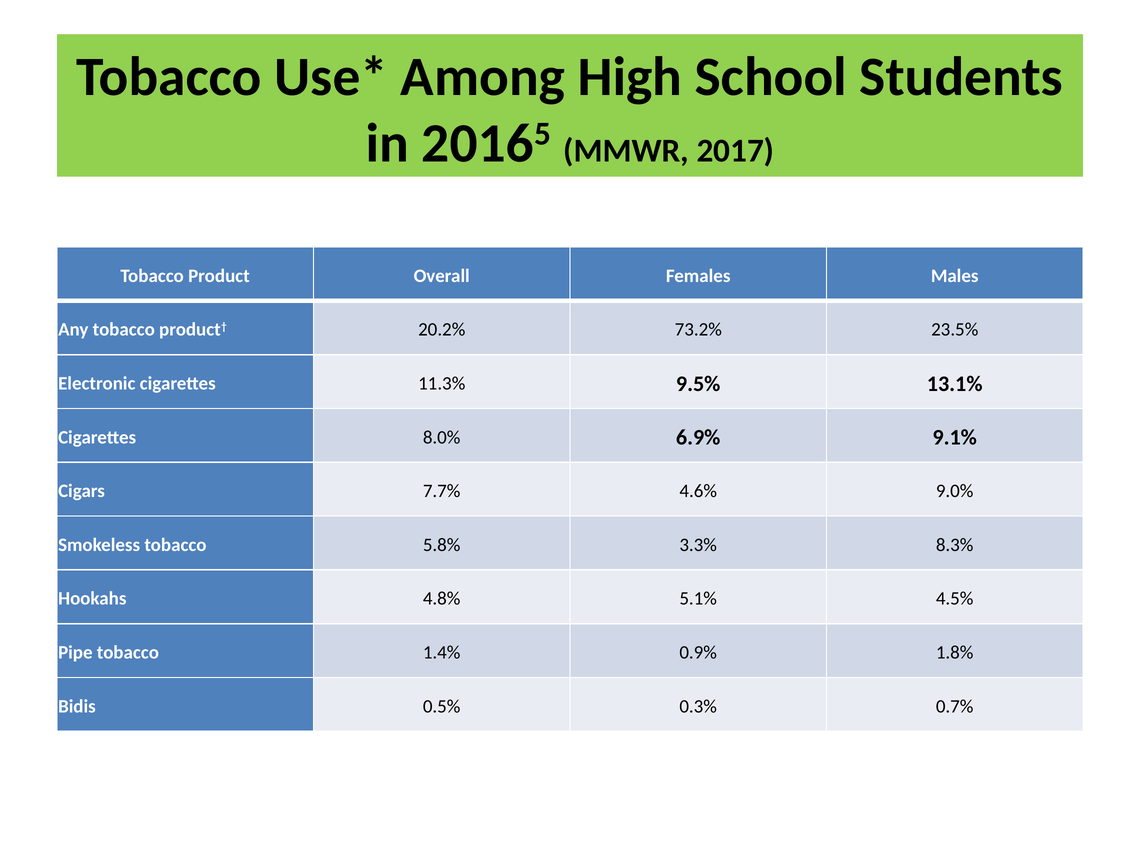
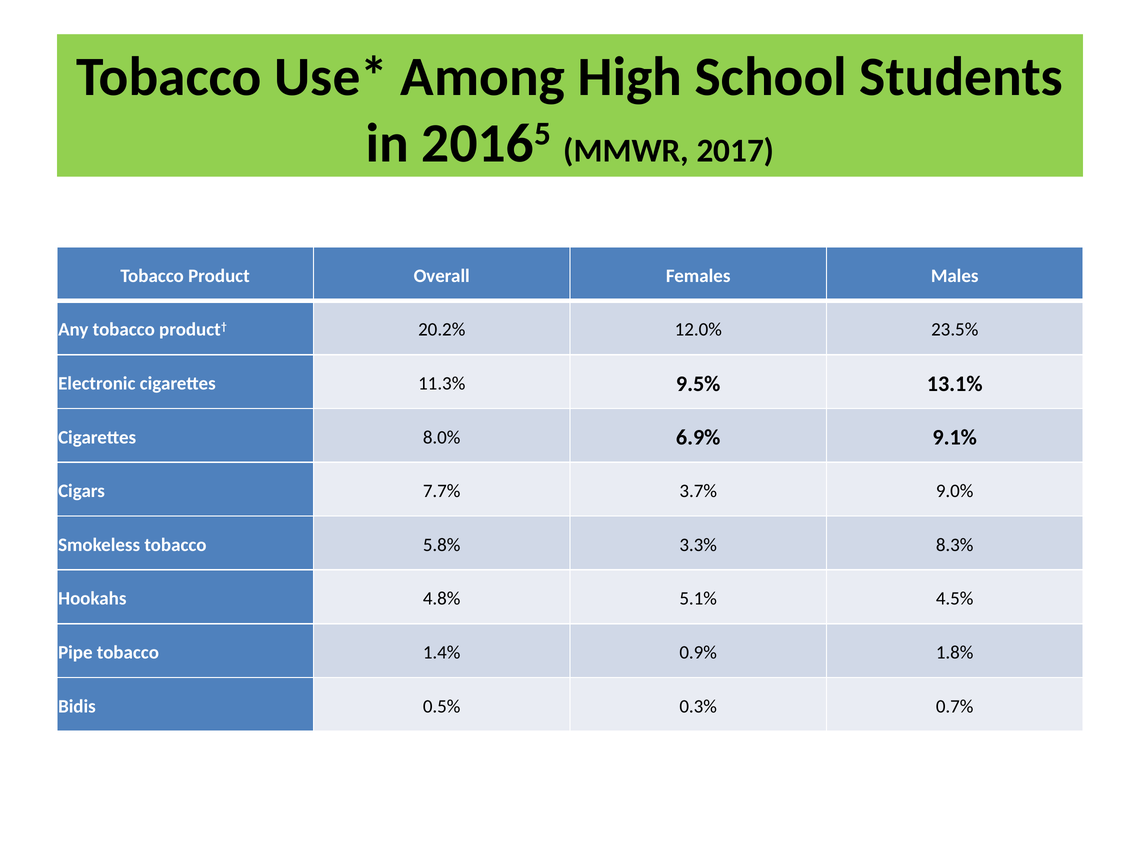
73.2%: 73.2% -> 12.0% (698, 330)
4.6%: 4.6% -> 3.7% (698, 491)
